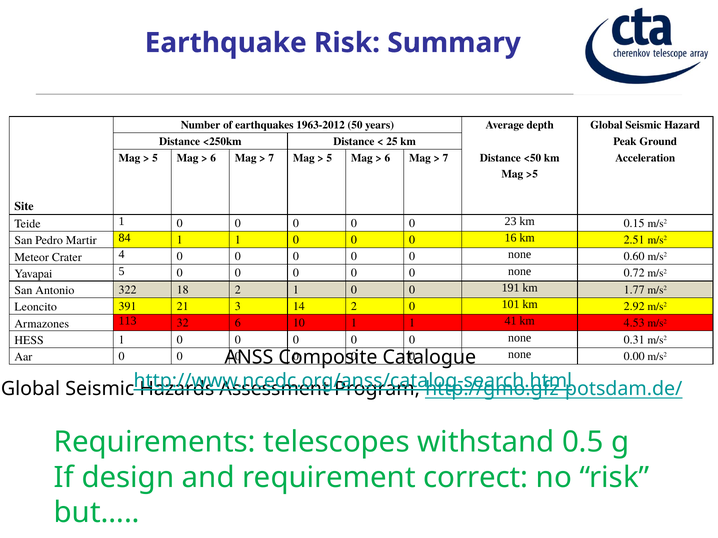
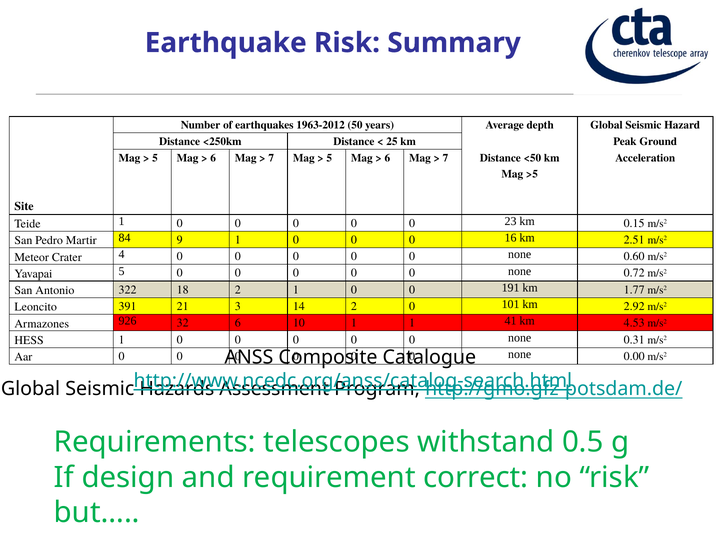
84 1: 1 -> 9 (180, 240)
113: 113 -> 926 (128, 321)
